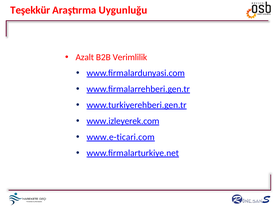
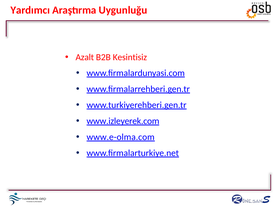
Teşekkür: Teşekkür -> Yardımcı (30, 10)
Verimlilik: Verimlilik -> Kesintisiz (130, 57)
www.e-ticari.com: www.e-ticari.com -> www.e-olma.com (121, 137)
